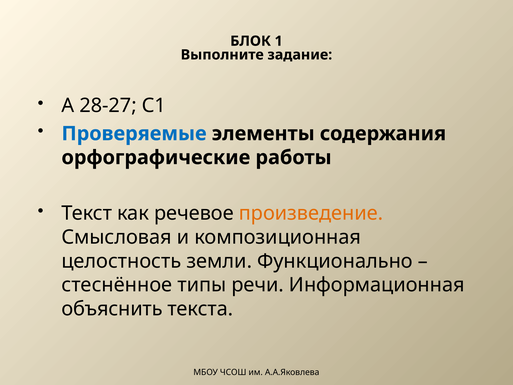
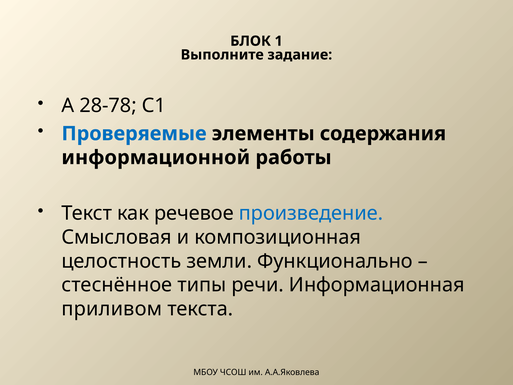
28-27: 28-27 -> 28-78 (108, 106)
орфографические: орфографические -> информационной (156, 157)
произведение colour: orange -> blue (311, 213)
объяснить: объяснить -> приливом (112, 309)
